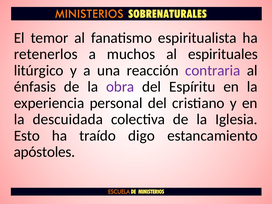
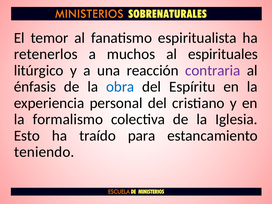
obra colour: purple -> blue (120, 87)
descuidada: descuidada -> formalismo (68, 119)
digo: digo -> para (142, 136)
apóstoles: apóstoles -> teniendo (44, 152)
